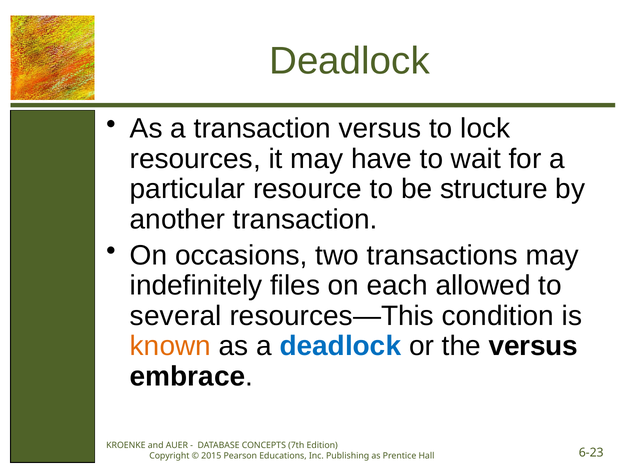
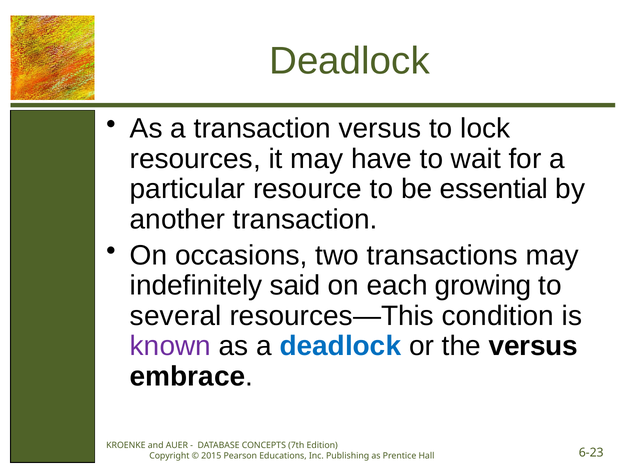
structure: structure -> essential (494, 189)
files: files -> said (295, 286)
allowed: allowed -> growing (483, 286)
known colour: orange -> purple (170, 346)
